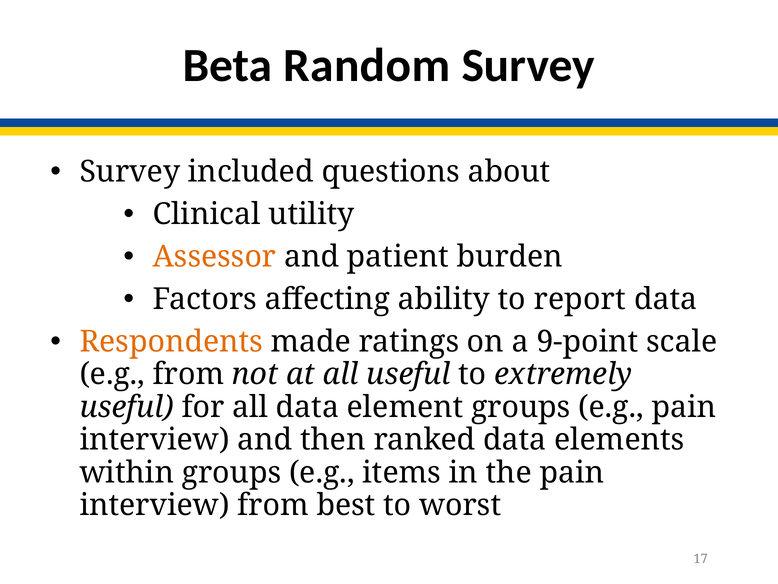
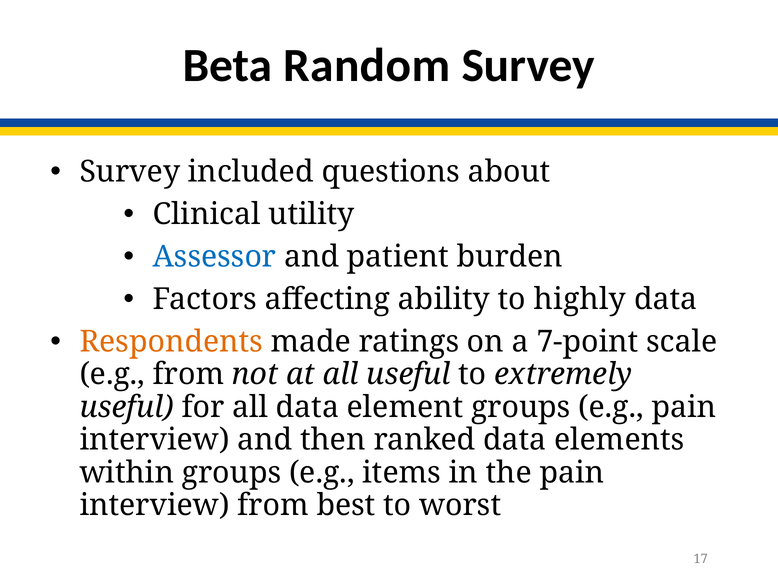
Assessor colour: orange -> blue (214, 257)
report: report -> highly (580, 299)
9-point: 9-point -> 7-point (588, 341)
